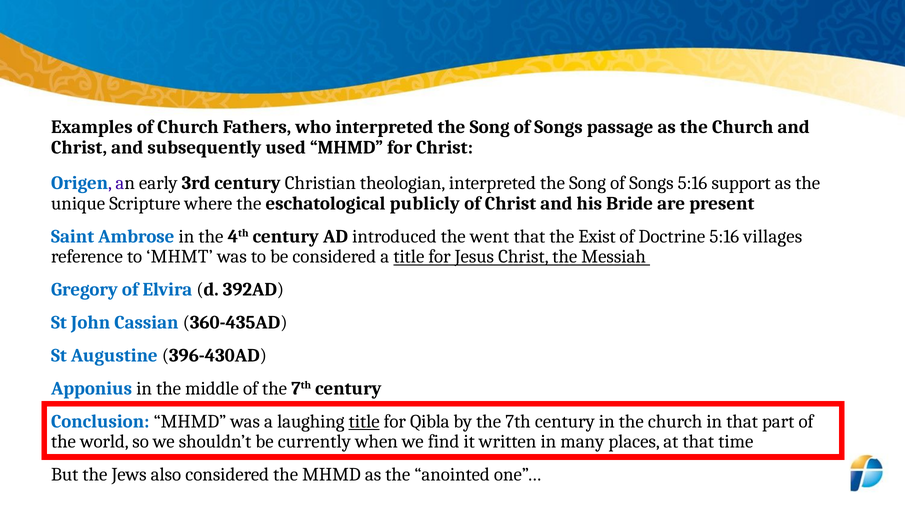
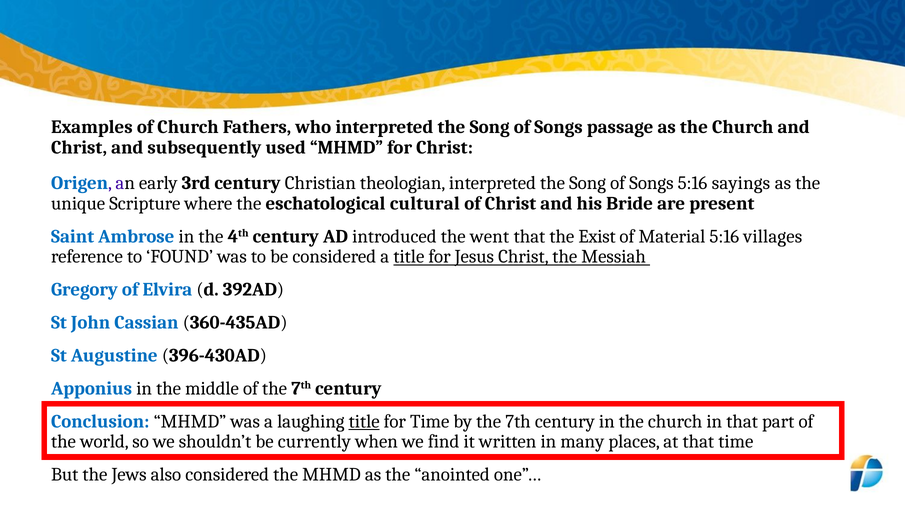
support: support -> sayings (741, 183)
publicly: publicly -> cultural (425, 203)
Doctrine: Doctrine -> Material (672, 236)
MHMT: MHMT -> FOUND (180, 257)
for Qibla: Qibla -> Time (430, 421)
